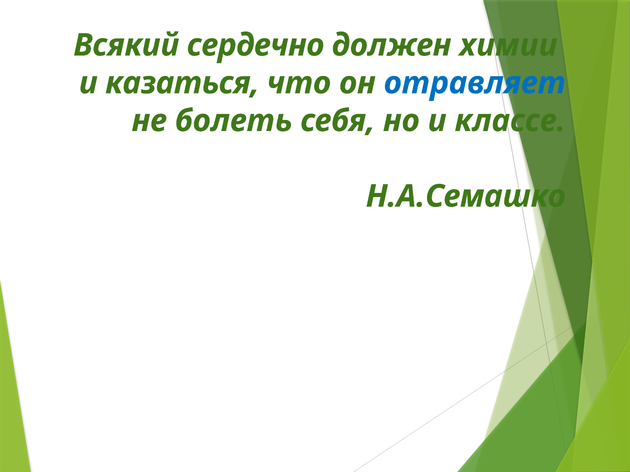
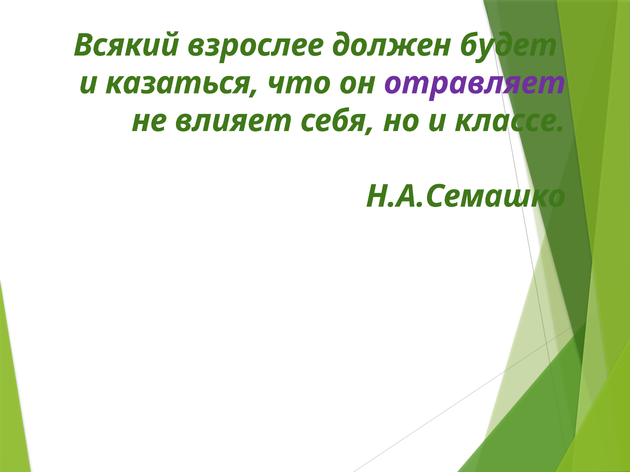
сердечно: сердечно -> взрослее (256, 45)
химии: химии -> будет (509, 45)
отравляет colour: blue -> purple (475, 83)
болеть: болеть -> влияет (234, 121)
